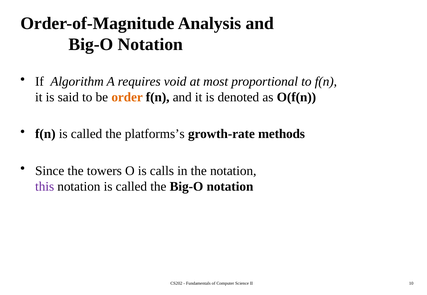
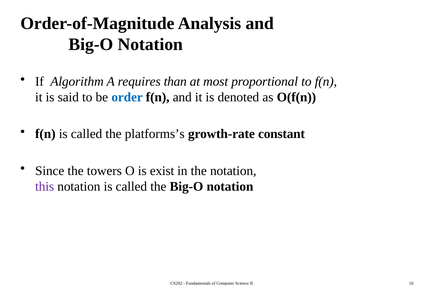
void: void -> than (175, 82)
order colour: orange -> blue (127, 97)
methods: methods -> constant (282, 134)
calls: calls -> exist (162, 171)
